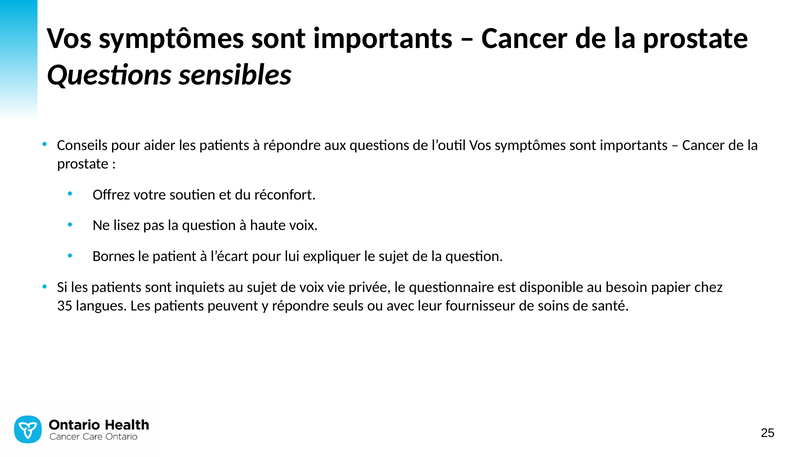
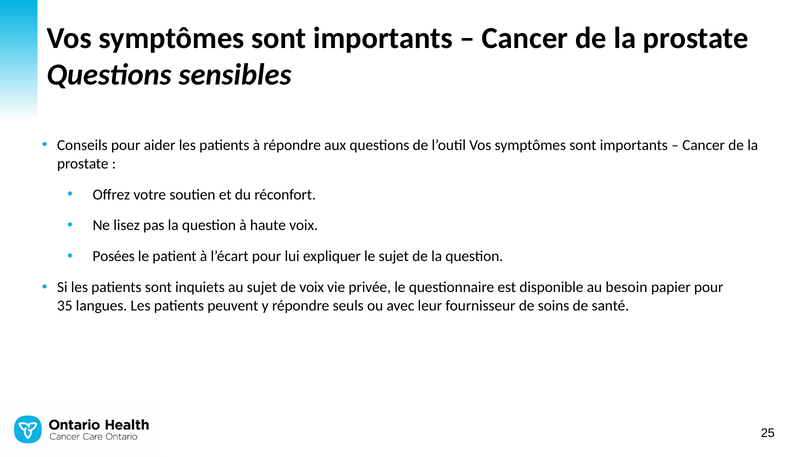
Bornes: Bornes -> Posées (114, 256)
papier chez: chez -> pour (709, 287)
